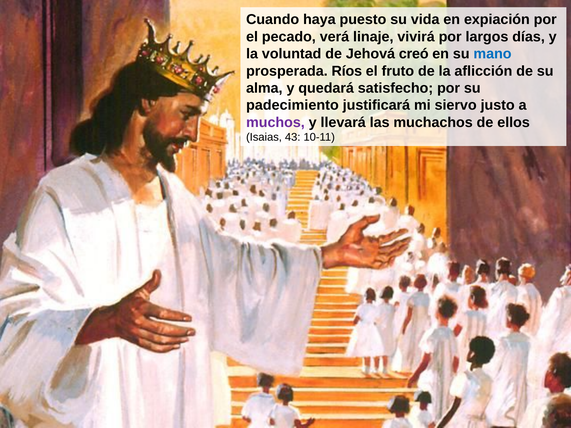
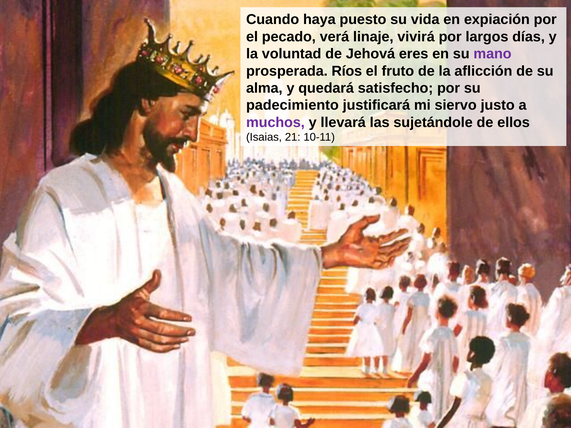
creó: creó -> eres (414, 54)
mano colour: blue -> purple (492, 54)
muchachos: muchachos -> sujetándole (433, 122)
43: 43 -> 21 (293, 137)
